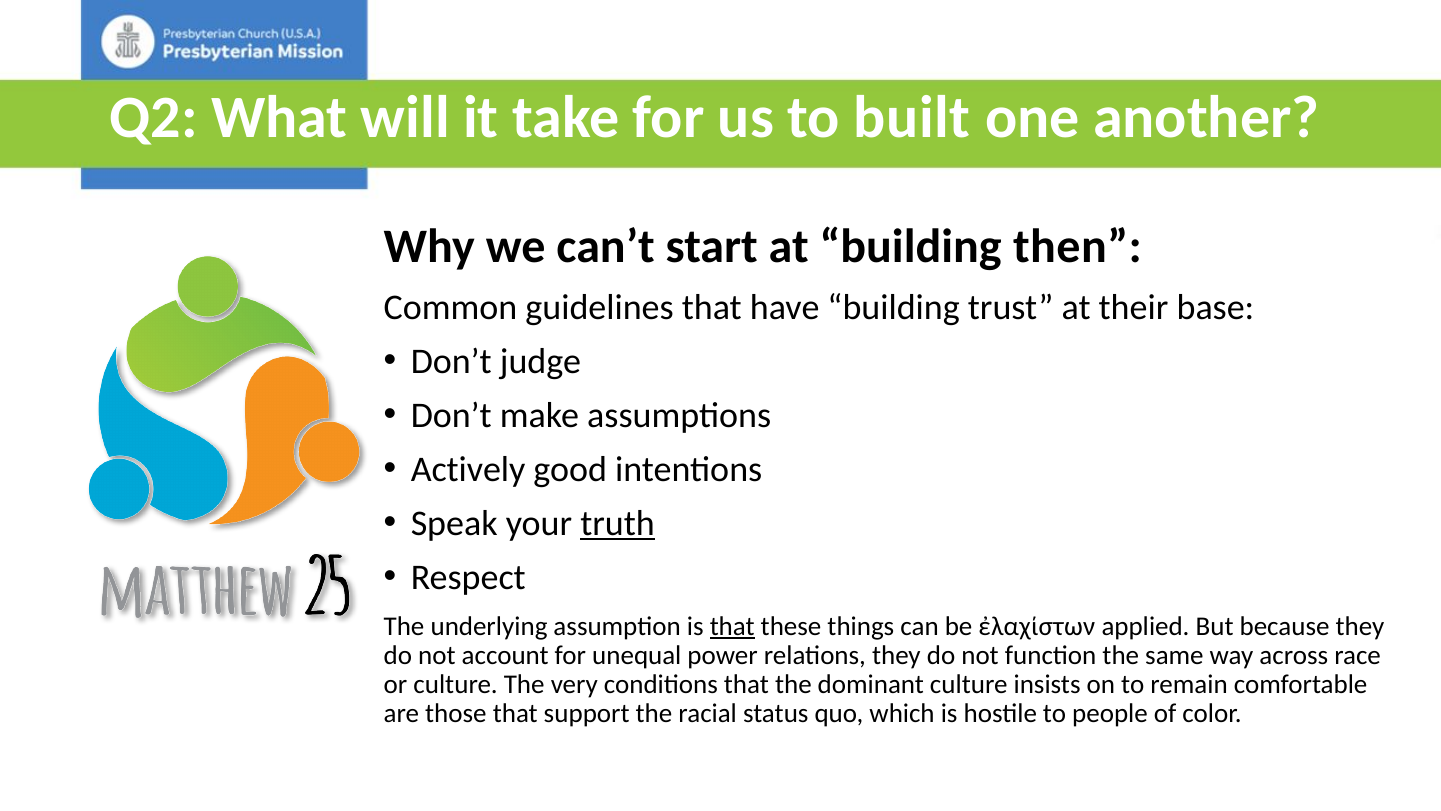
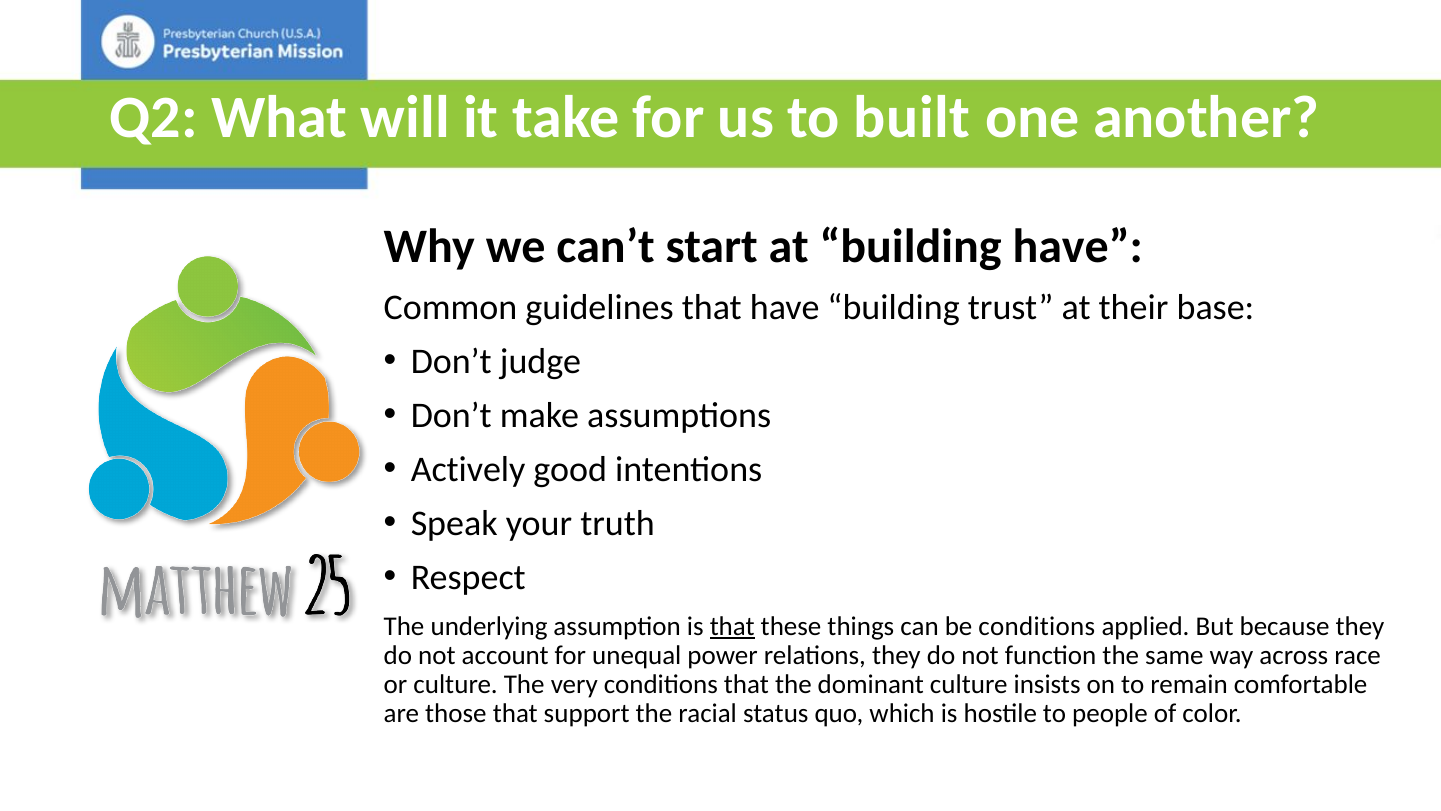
building then: then -> have (1078, 247)
truth underline: present -> none (618, 523)
be ἐλαχίστων: ἐλαχίστων -> conditions (1037, 626)
